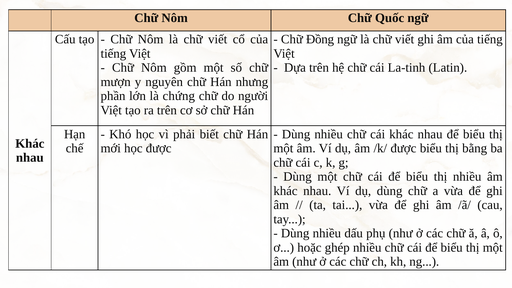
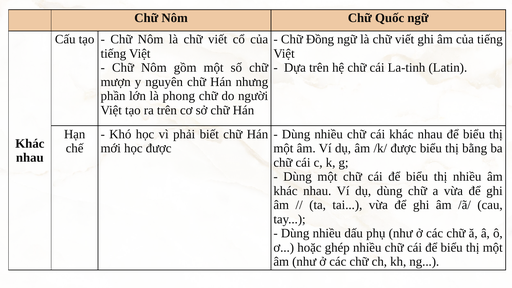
chứng: chứng -> phong (179, 96)
